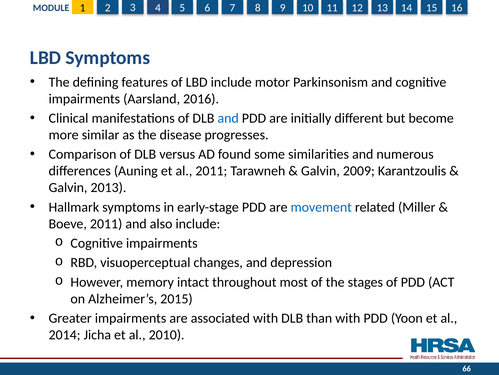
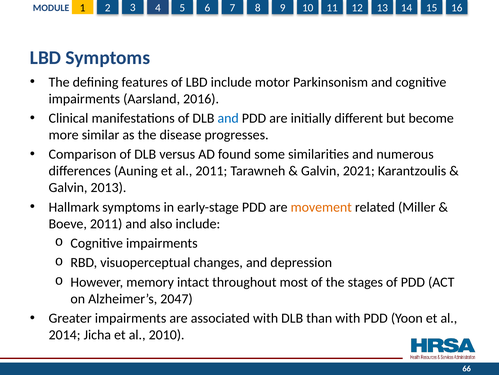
2009: 2009 -> 2021 (359, 171)
movement colour: blue -> orange (321, 207)
2015: 2015 -> 2047 (177, 298)
